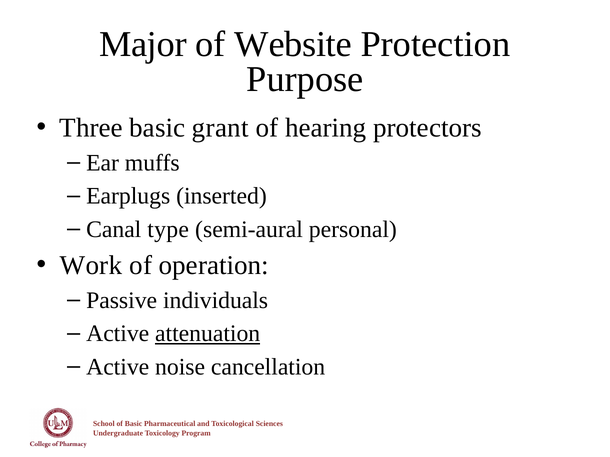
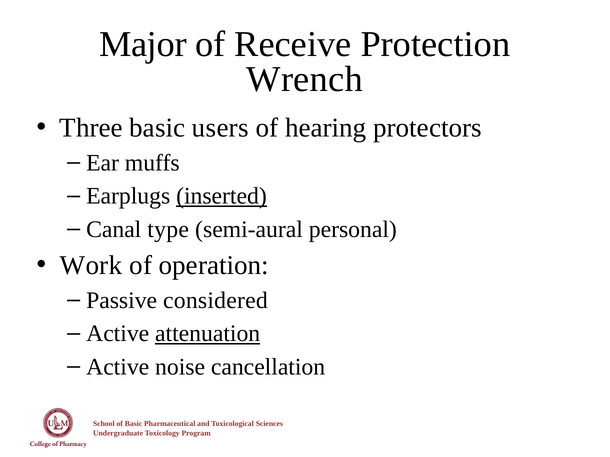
Website: Website -> Receive (293, 44)
Purpose: Purpose -> Wrench (305, 79)
grant: grant -> users (220, 128)
inserted underline: none -> present (221, 196)
individuals: individuals -> considered (215, 301)
